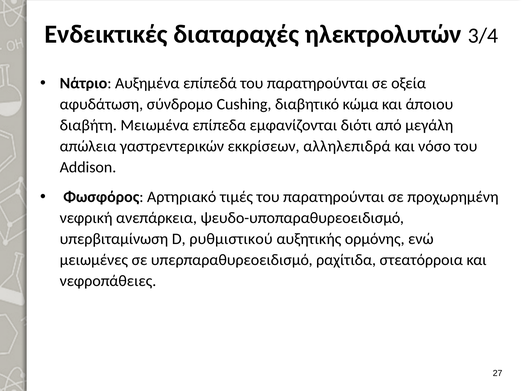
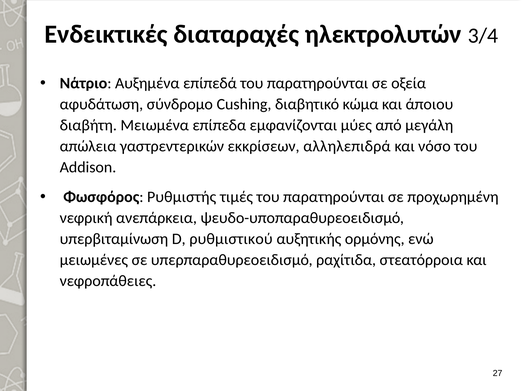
διότι: διότι -> μύες (356, 126)
Αρτηριακό: Αρτηριακό -> Ρυθμιστής (182, 197)
